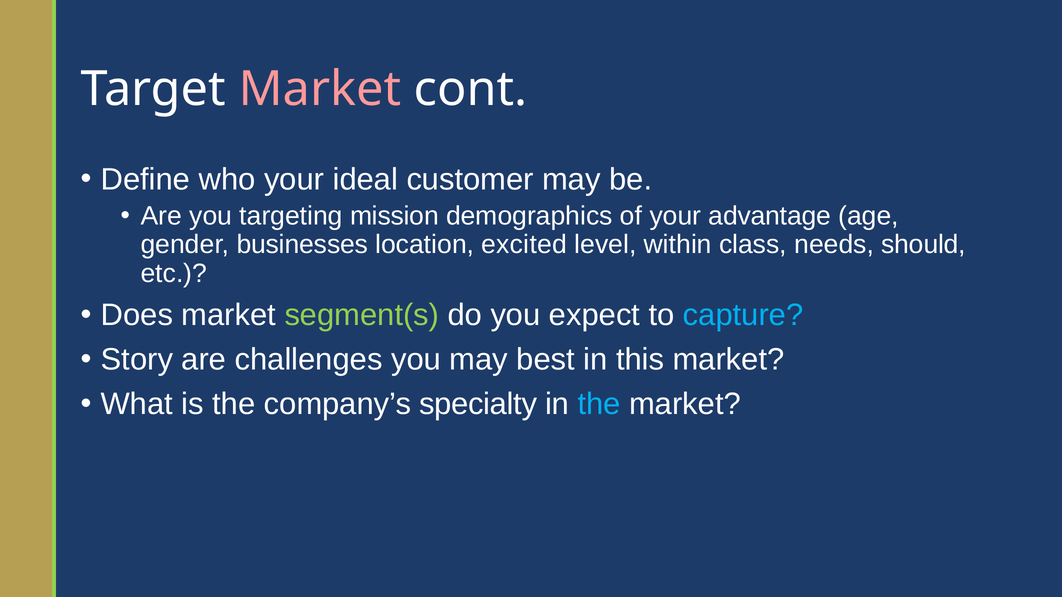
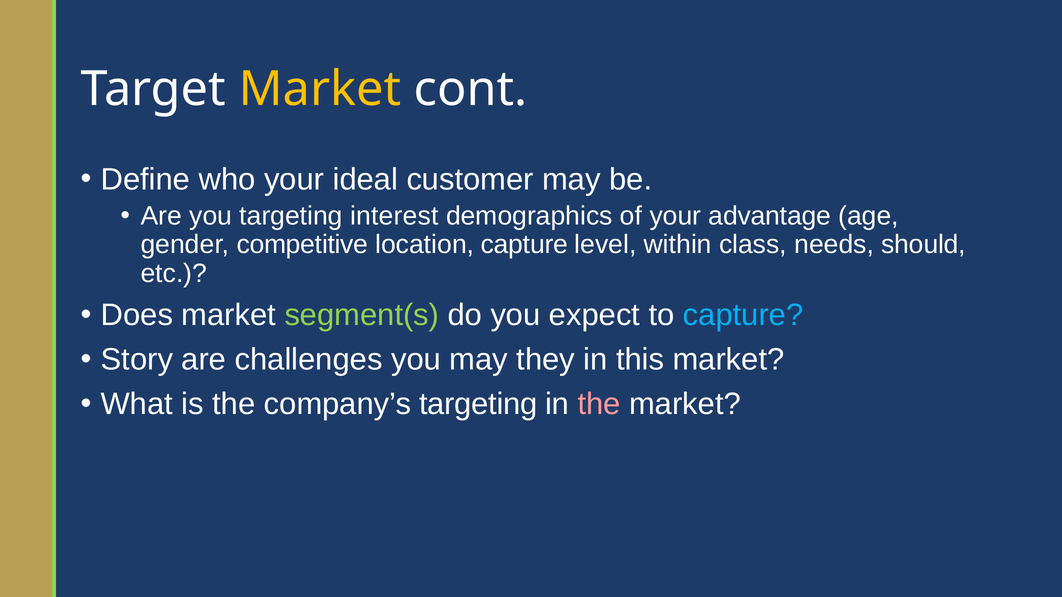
Market colour: pink -> yellow (320, 89)
mission: mission -> interest (394, 216)
businesses: businesses -> competitive (302, 245)
location excited: excited -> capture (524, 245)
best: best -> they (546, 360)
company’s specialty: specialty -> targeting (478, 404)
the colour: light blue -> pink (599, 404)
